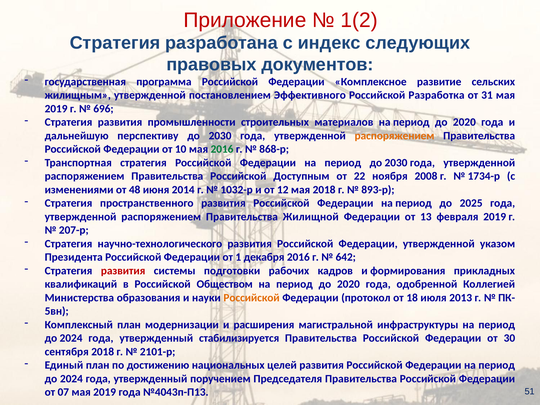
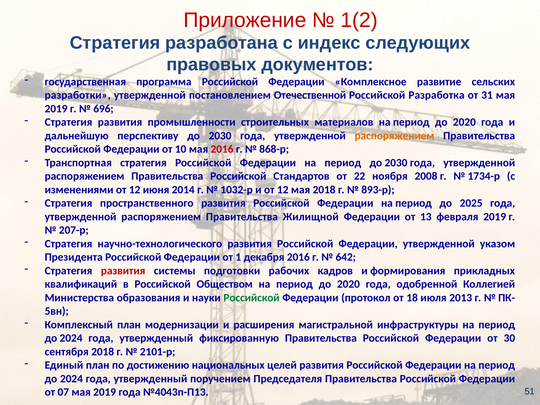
жилищным: жилищным -> разработки (78, 95)
Эффективного: Эффективного -> Отечественной (310, 95)
2016 colour: green -> red (222, 149)
Доступным: Доступным -> Стандартов (301, 176)
изменениями от 48: 48 -> 12 (135, 190)
Российской colour: orange -> green (252, 298)
стабилизируется: стабилизируется -> фиксированную (239, 338)
